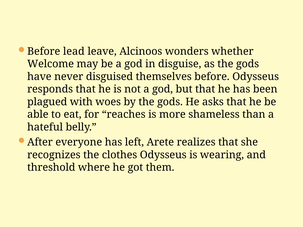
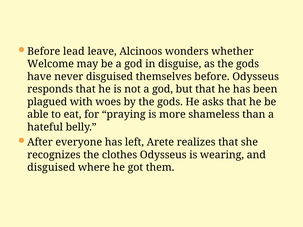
reaches: reaches -> praying (124, 115)
threshold: threshold -> disguised (51, 168)
